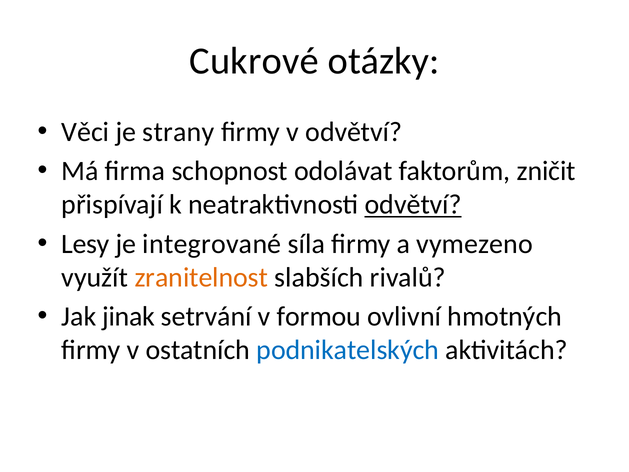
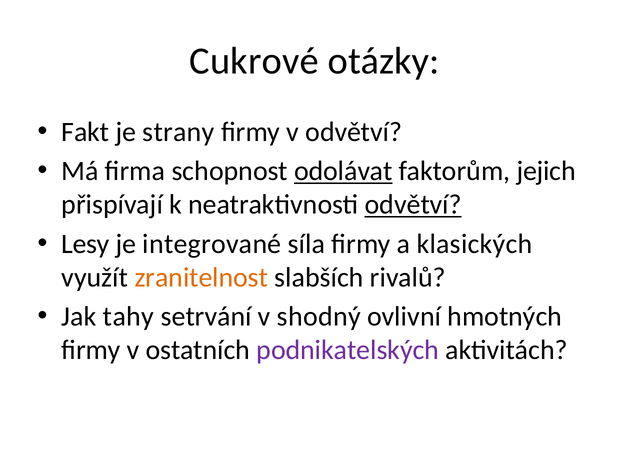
Věci: Věci -> Fakt (85, 132)
odolávat underline: none -> present (343, 171)
zničit: zničit -> jejich (546, 171)
vymezeno: vymezeno -> klasických (475, 244)
jinak: jinak -> tahy (128, 317)
formou: formou -> shodný (319, 317)
podnikatelských colour: blue -> purple (348, 350)
